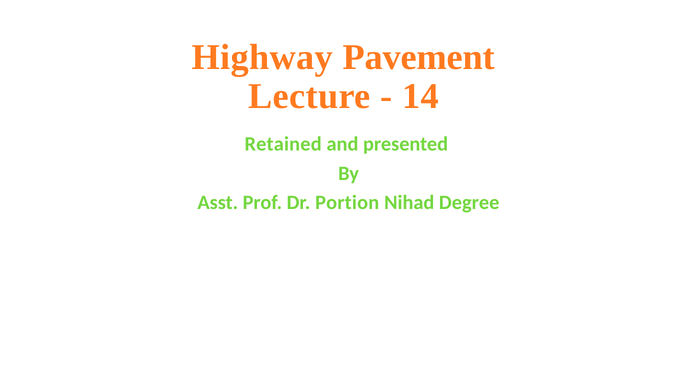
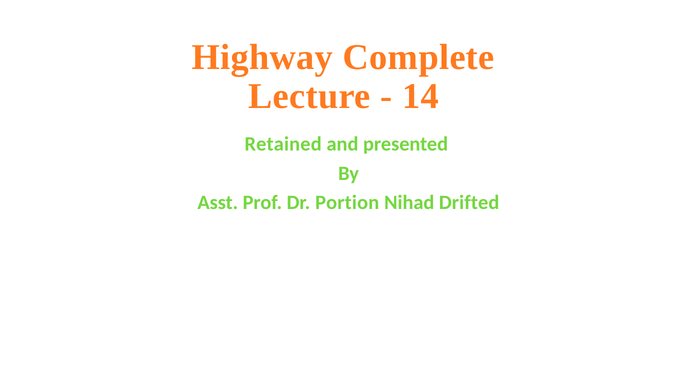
Pavement: Pavement -> Complete (419, 57)
Degree: Degree -> Drifted (469, 203)
